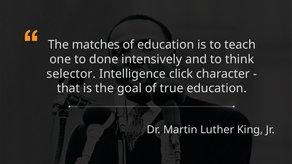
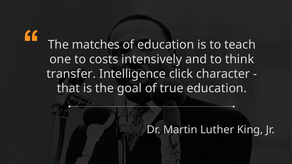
done: done -> costs (104, 59)
selector: selector -> transfer (71, 74)
